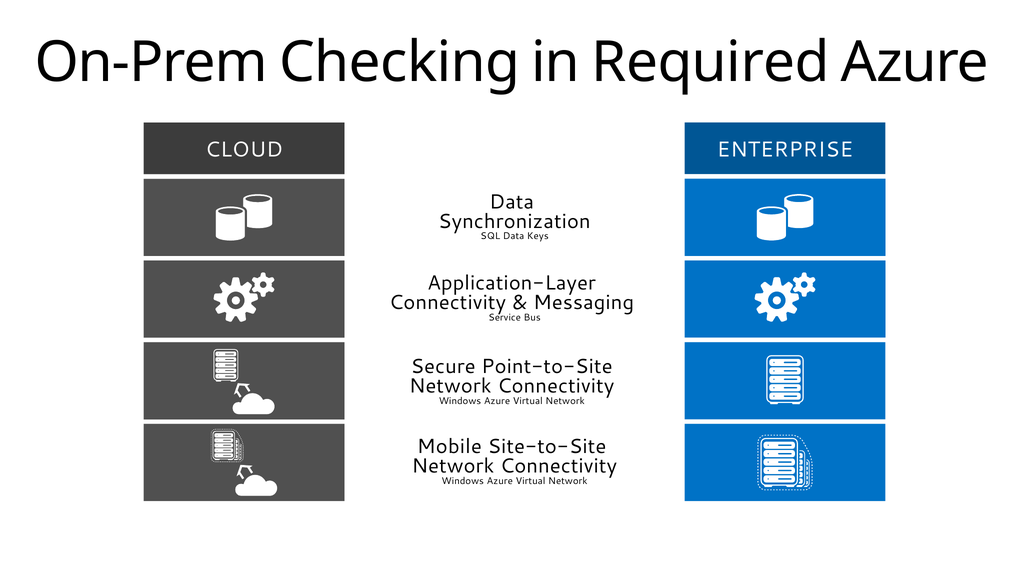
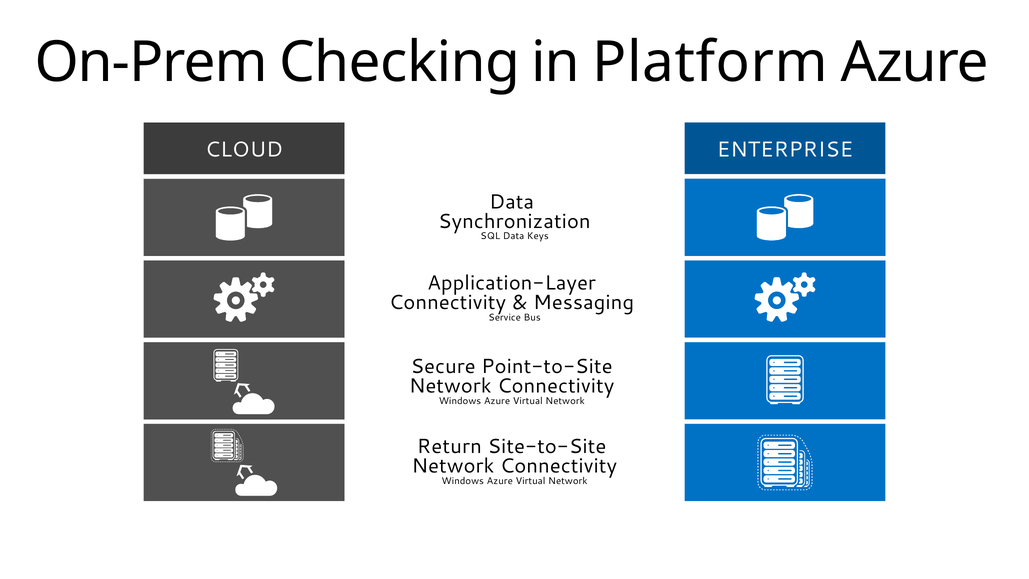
Required: Required -> Platform (710, 62)
Mobile: Mobile -> Return (449, 446)
